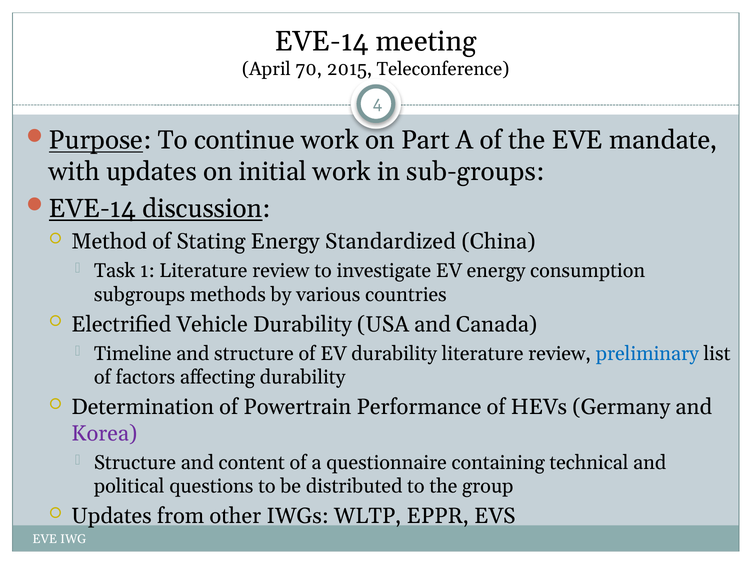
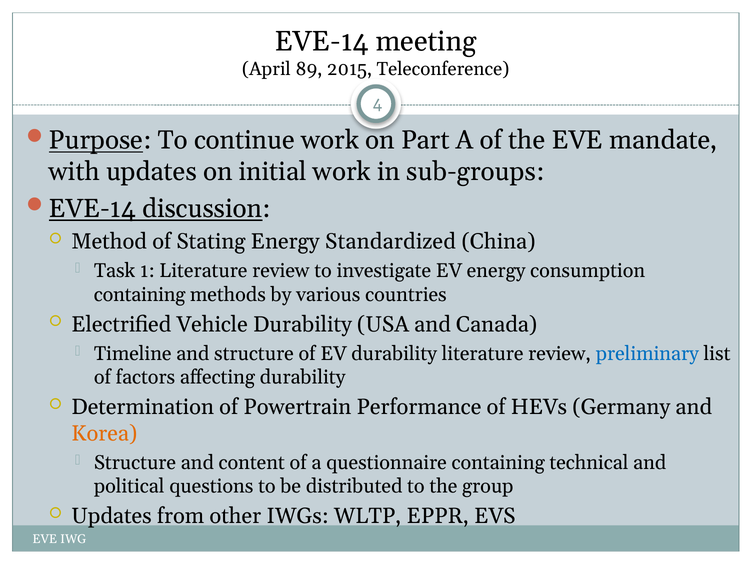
70: 70 -> 89 (309, 69)
subgroups: subgroups -> containing (140, 295)
Korea colour: purple -> orange (104, 433)
